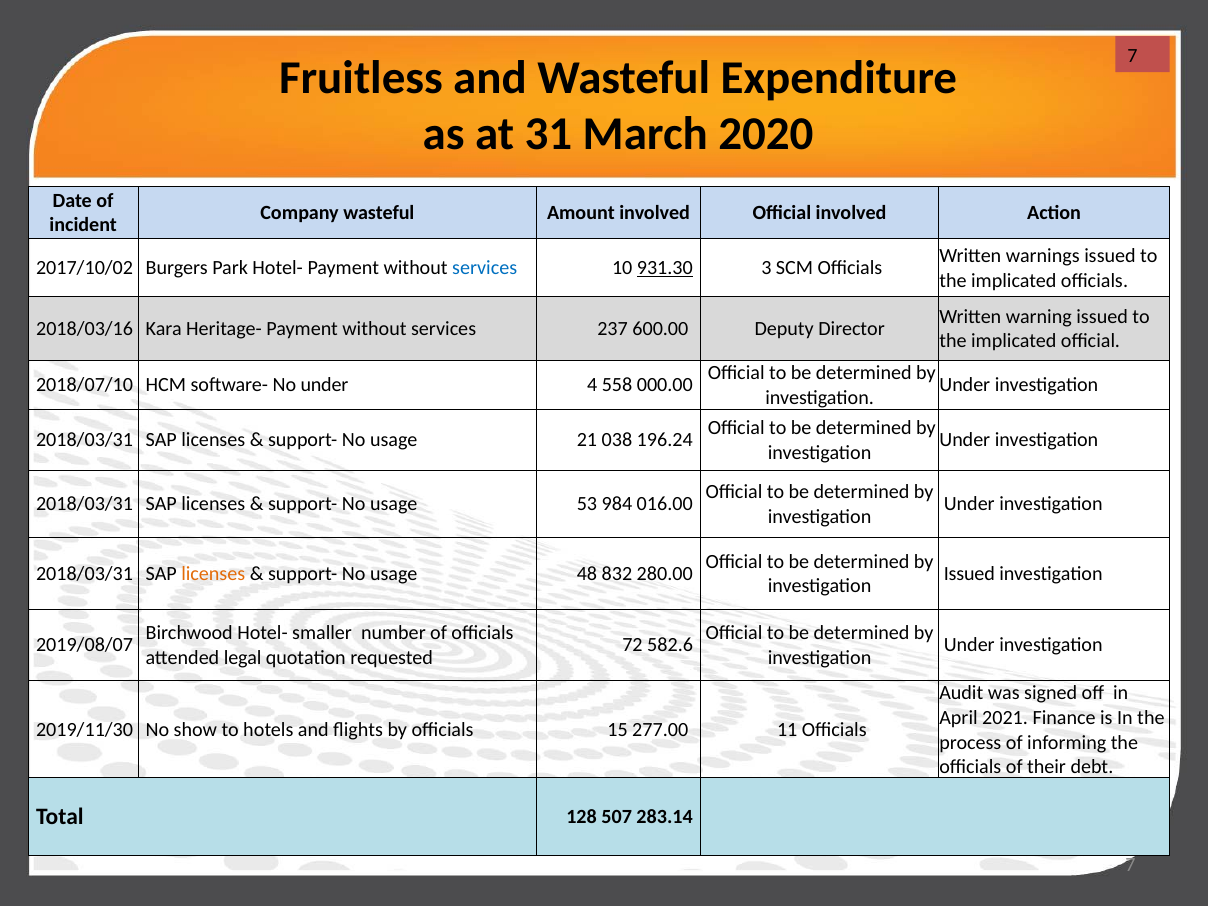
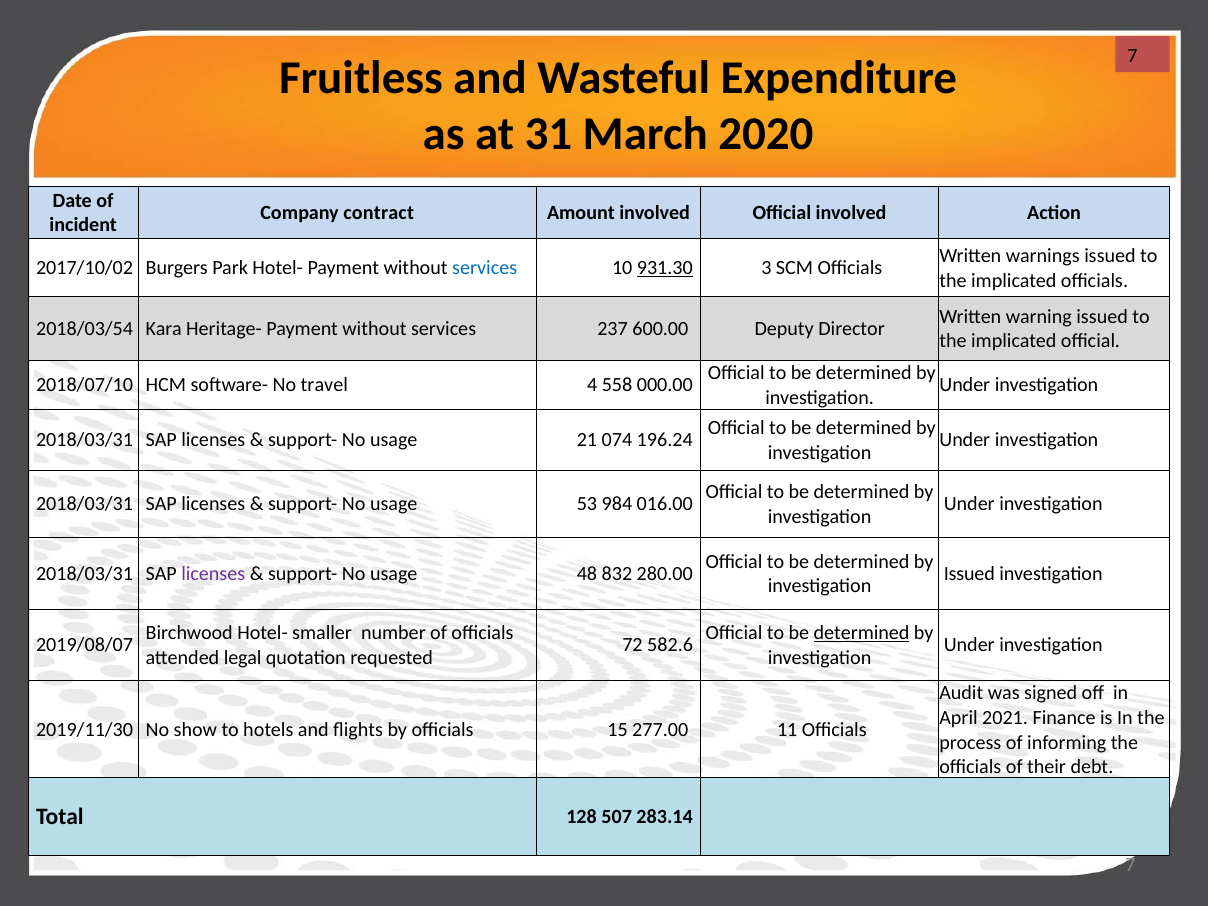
Company wasteful: wasteful -> contract (379, 213)
2018/03/16: 2018/03/16 -> 2018/03/54 (85, 329)
No under: under -> travel (324, 385)
038: 038 -> 074 (617, 440)
licenses colour: orange -> purple (213, 574)
determined underline: none -> present (862, 633)
